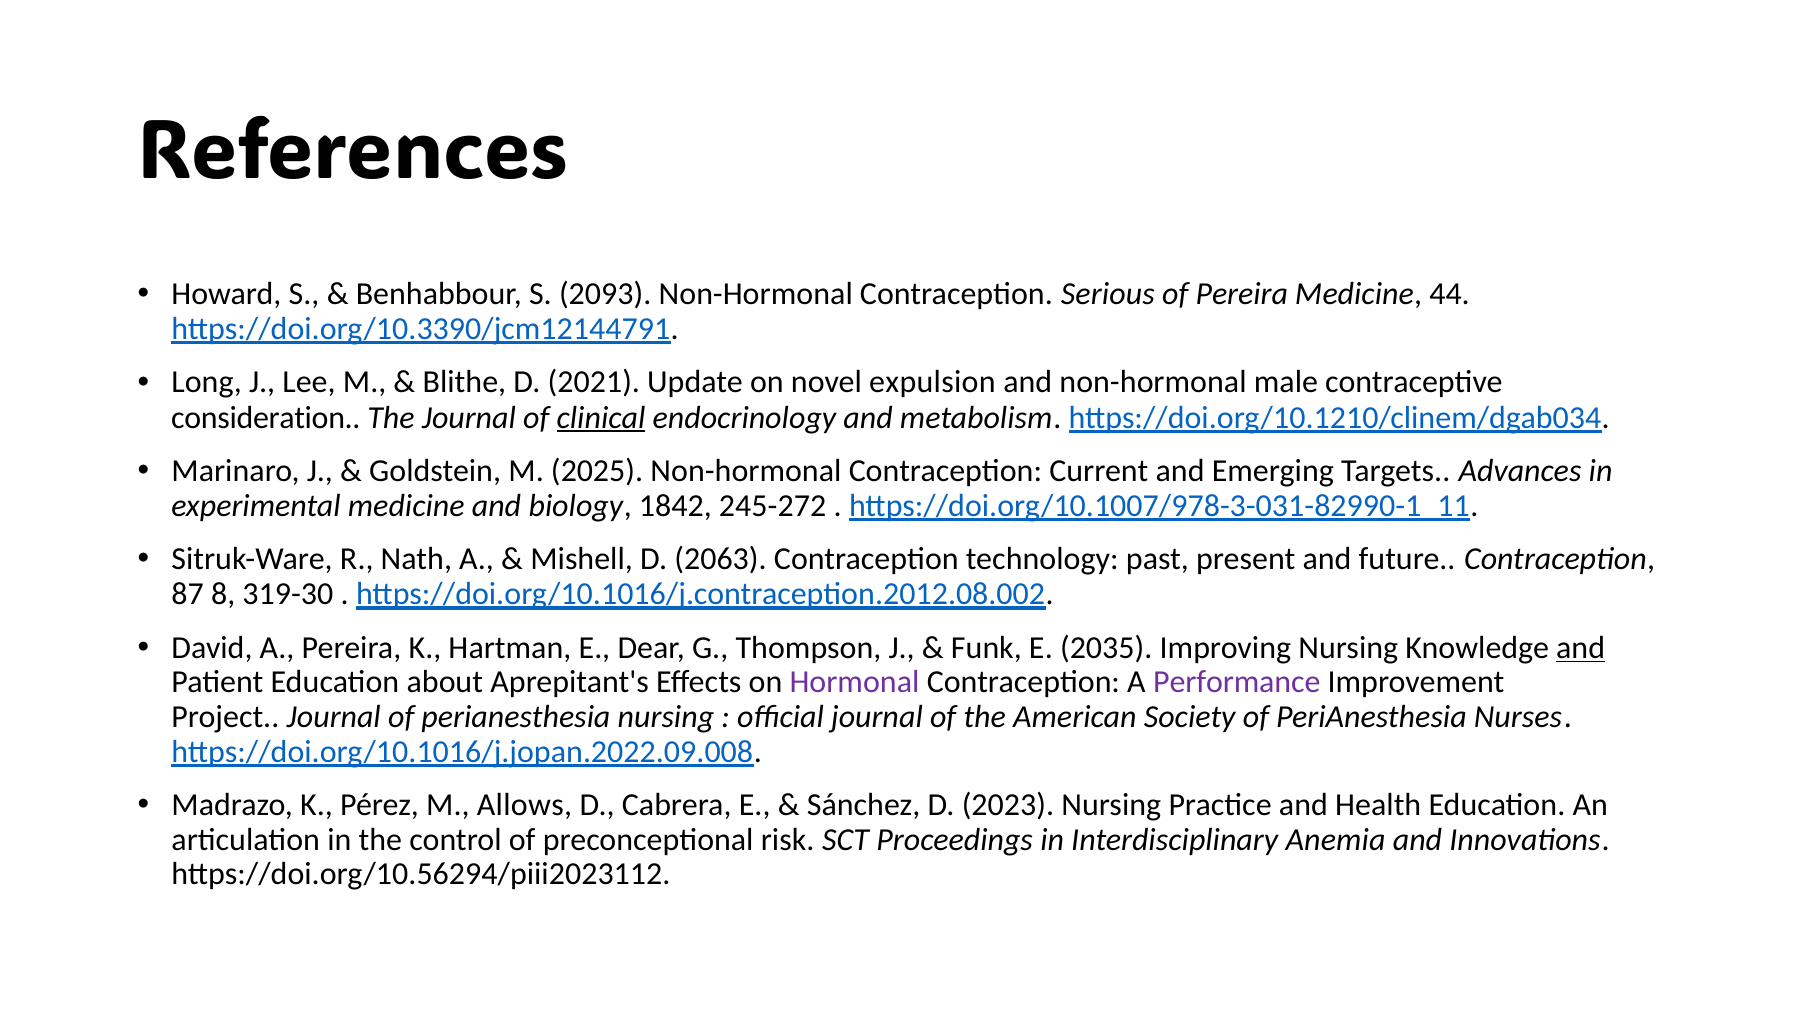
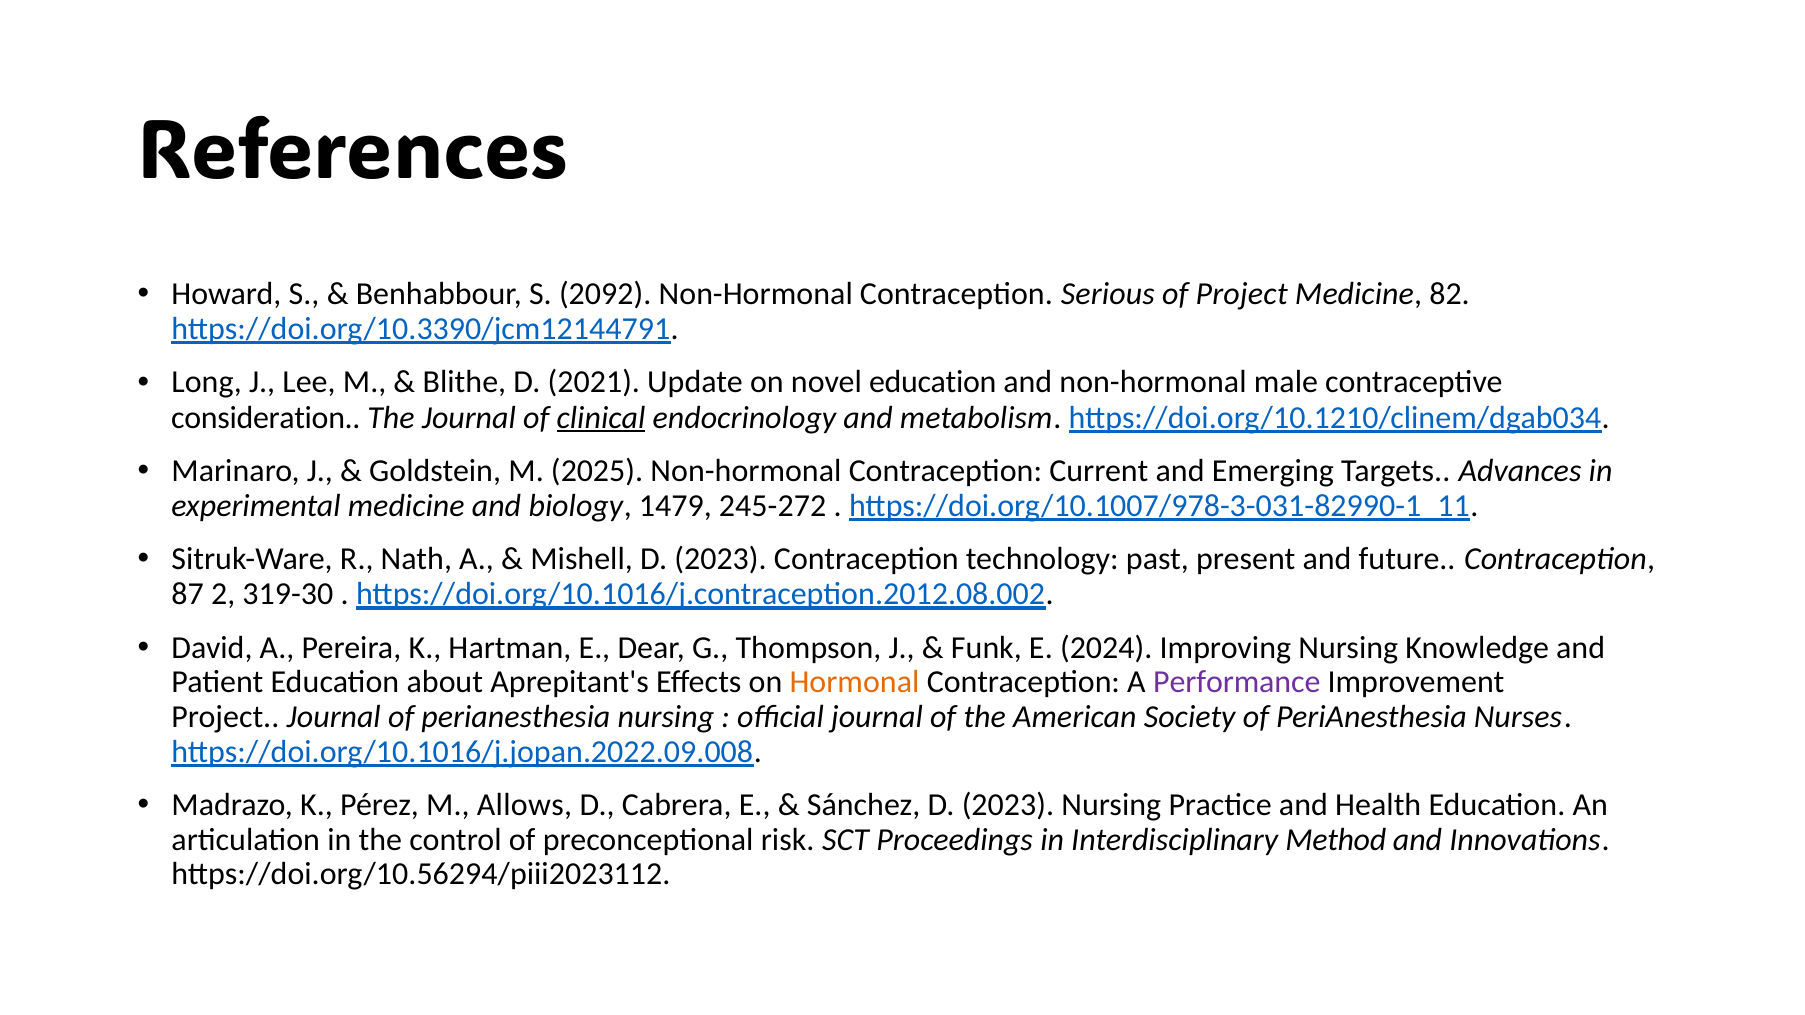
2093: 2093 -> 2092 (605, 294)
of Pereira: Pereira -> Project (1242, 294)
44: 44 -> 82 (1450, 294)
novel expulsion: expulsion -> education (933, 383)
1842: 1842 -> 1479 (675, 506)
Mishell D 2063: 2063 -> 2023 (721, 560)
8: 8 -> 2 (223, 595)
2035: 2035 -> 2024 (1106, 648)
and underline: present -> none (1581, 648)
Hormonal colour: purple -> orange (854, 683)
Anemia: Anemia -> Method (1336, 840)
